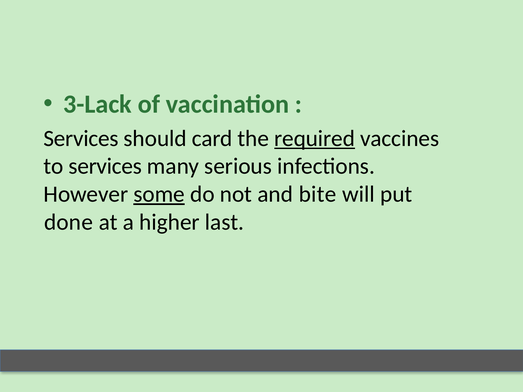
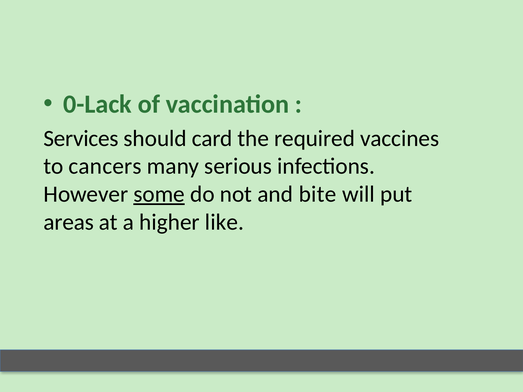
3-Lack: 3-Lack -> 0-Lack (98, 104)
required underline: present -> none (315, 138)
to services: services -> cancers (105, 166)
done: done -> areas (69, 222)
last: last -> like (224, 222)
